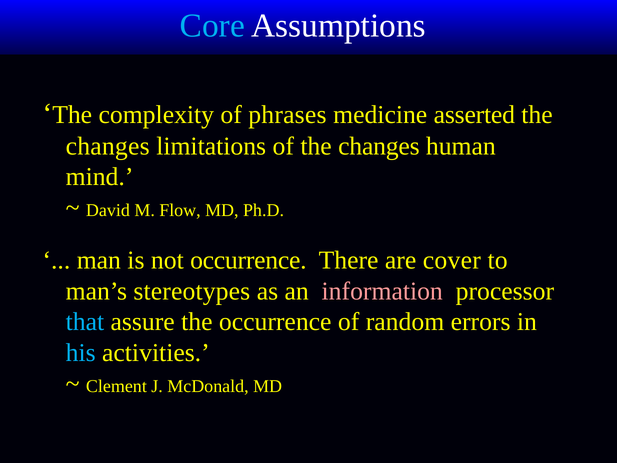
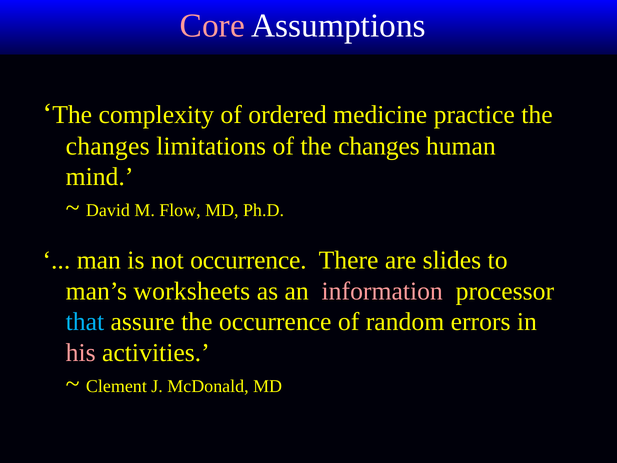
Core colour: light blue -> pink (212, 25)
phrases: phrases -> ordered (288, 114)
asserted: asserted -> practice (474, 114)
cover: cover -> slides (452, 260)
stereotypes: stereotypes -> worksheets (192, 291)
his colour: light blue -> pink (81, 353)
